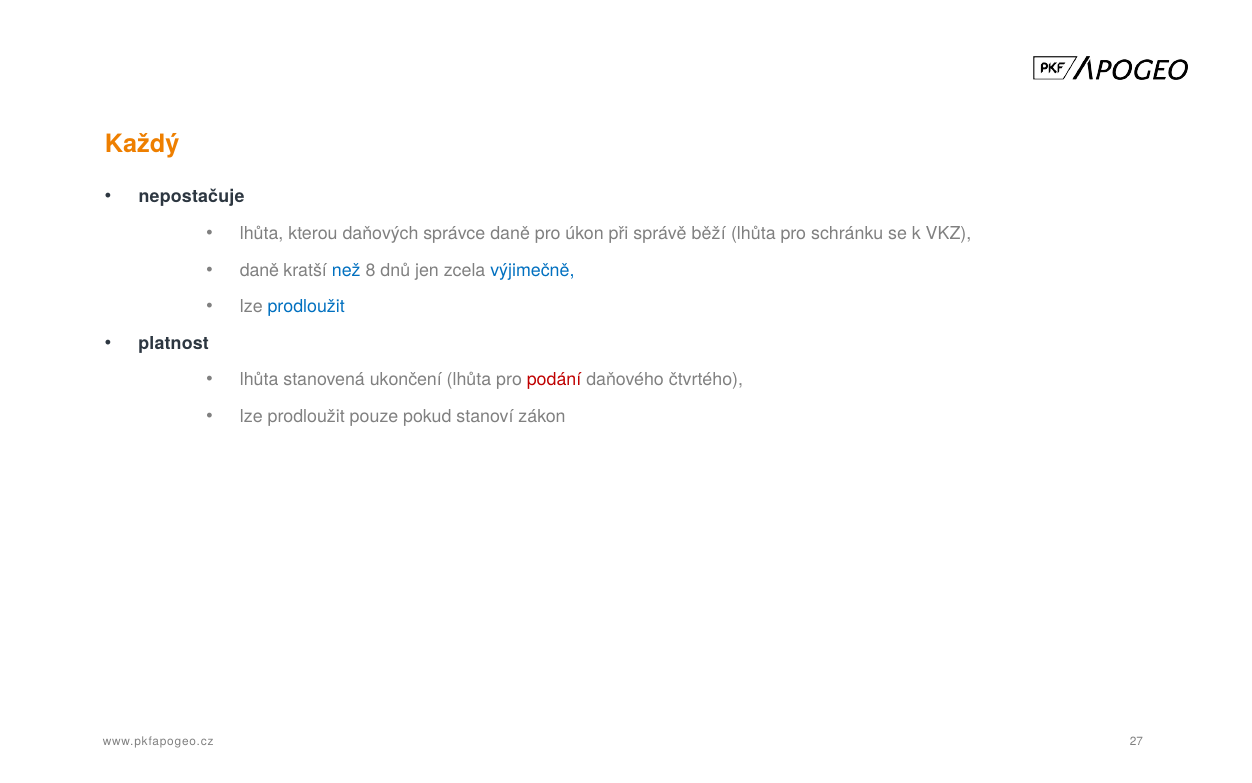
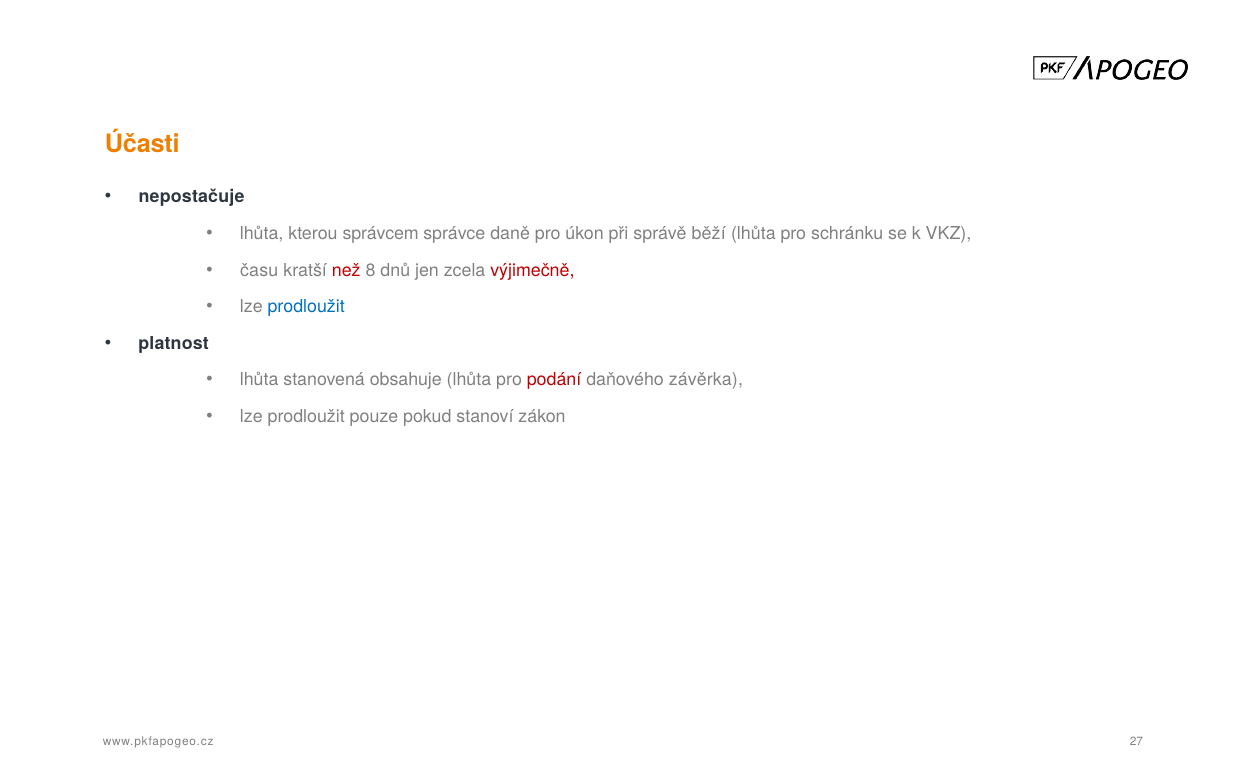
Každý: Každý -> Účasti (142, 145)
daňových: daňových -> správcem (381, 234)
daně: daně -> času (259, 270)
než colour: blue -> red (346, 270)
výjimečně colour: blue -> red (532, 270)
ukončení: ukončení -> obsahuje (406, 380)
čtvrtého: čtvrtého -> závěrka (706, 380)
